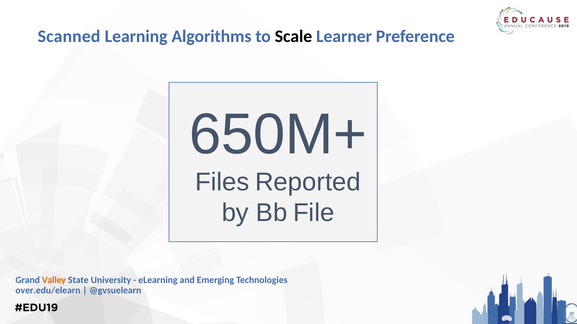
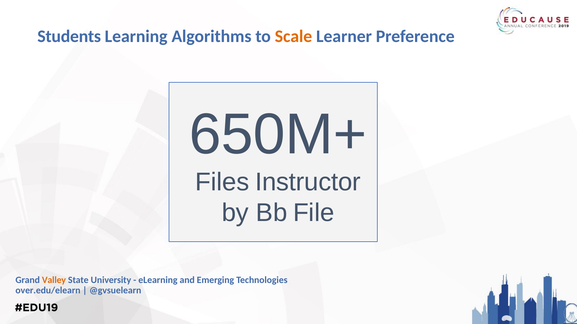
Scanned: Scanned -> Students (69, 36)
Scale colour: black -> orange (293, 36)
Reported: Reported -> Instructor (308, 182)
